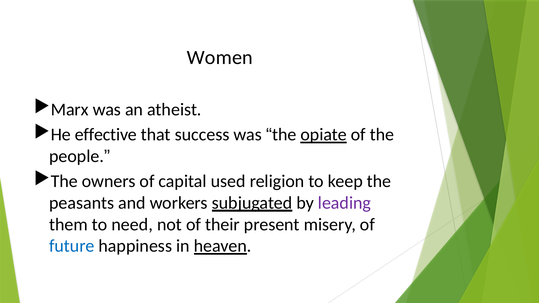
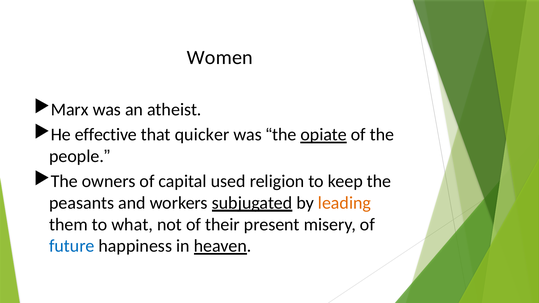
success: success -> quicker (202, 135)
leading colour: purple -> orange (344, 203)
need: need -> what (132, 225)
